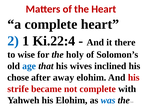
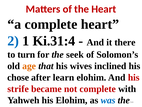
Ki.22:4: Ki.22:4 -> Ki.31:4 (54, 41)
wise: wise -> turn (26, 54)
holy: holy -> seek (75, 54)
age colour: blue -> orange (29, 66)
away: away -> learn (64, 77)
